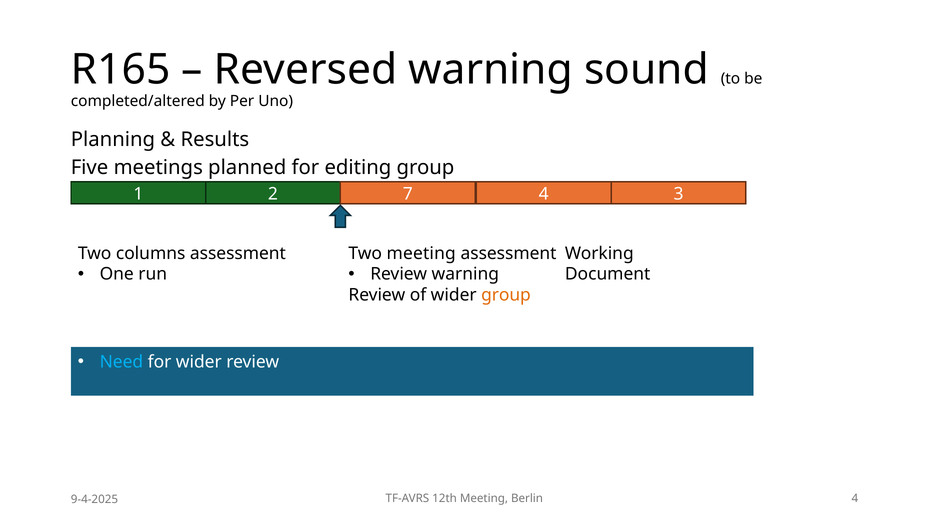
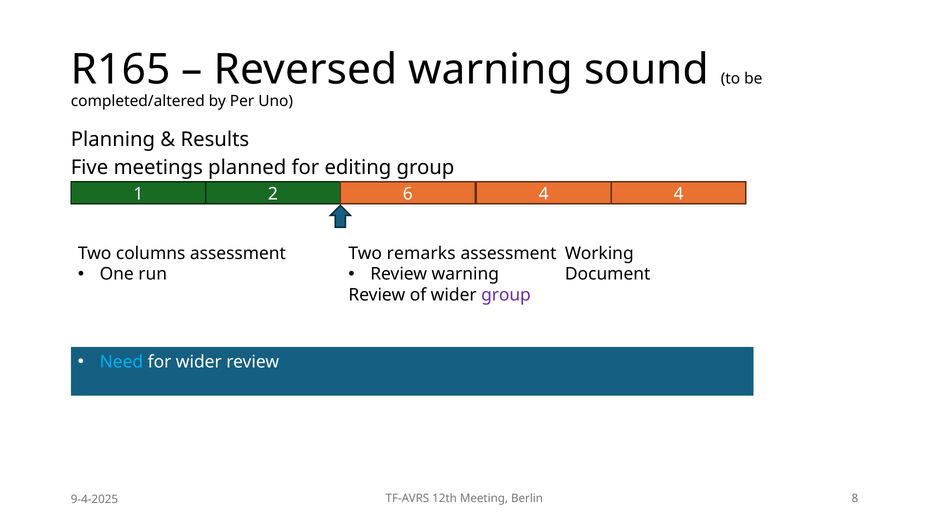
7: 7 -> 6 (408, 194)
4 3: 3 -> 4 (678, 194)
Two meeting: meeting -> remarks (421, 253)
group colour: orange -> purple (506, 295)
Berlin 4: 4 -> 8 (855, 498)
